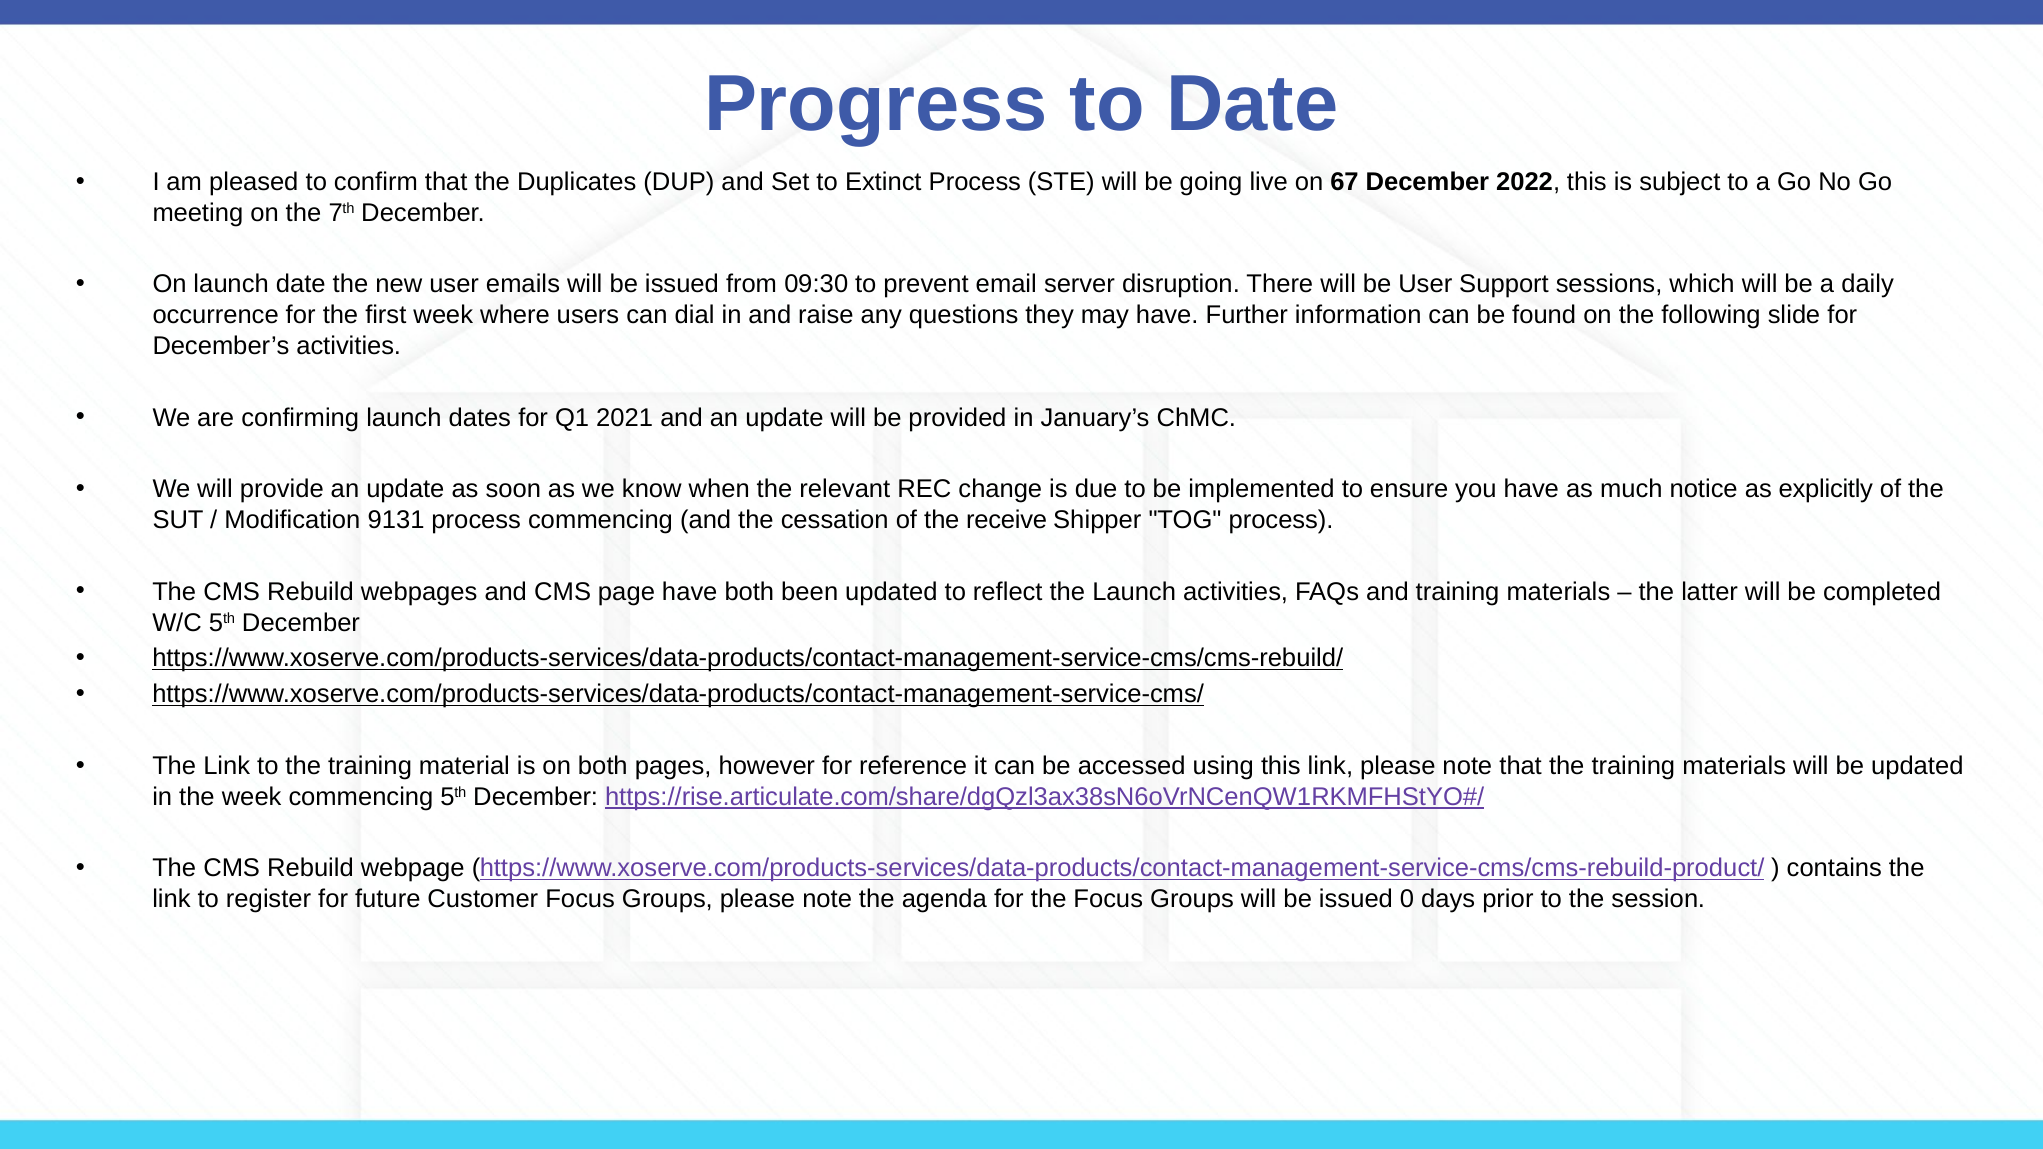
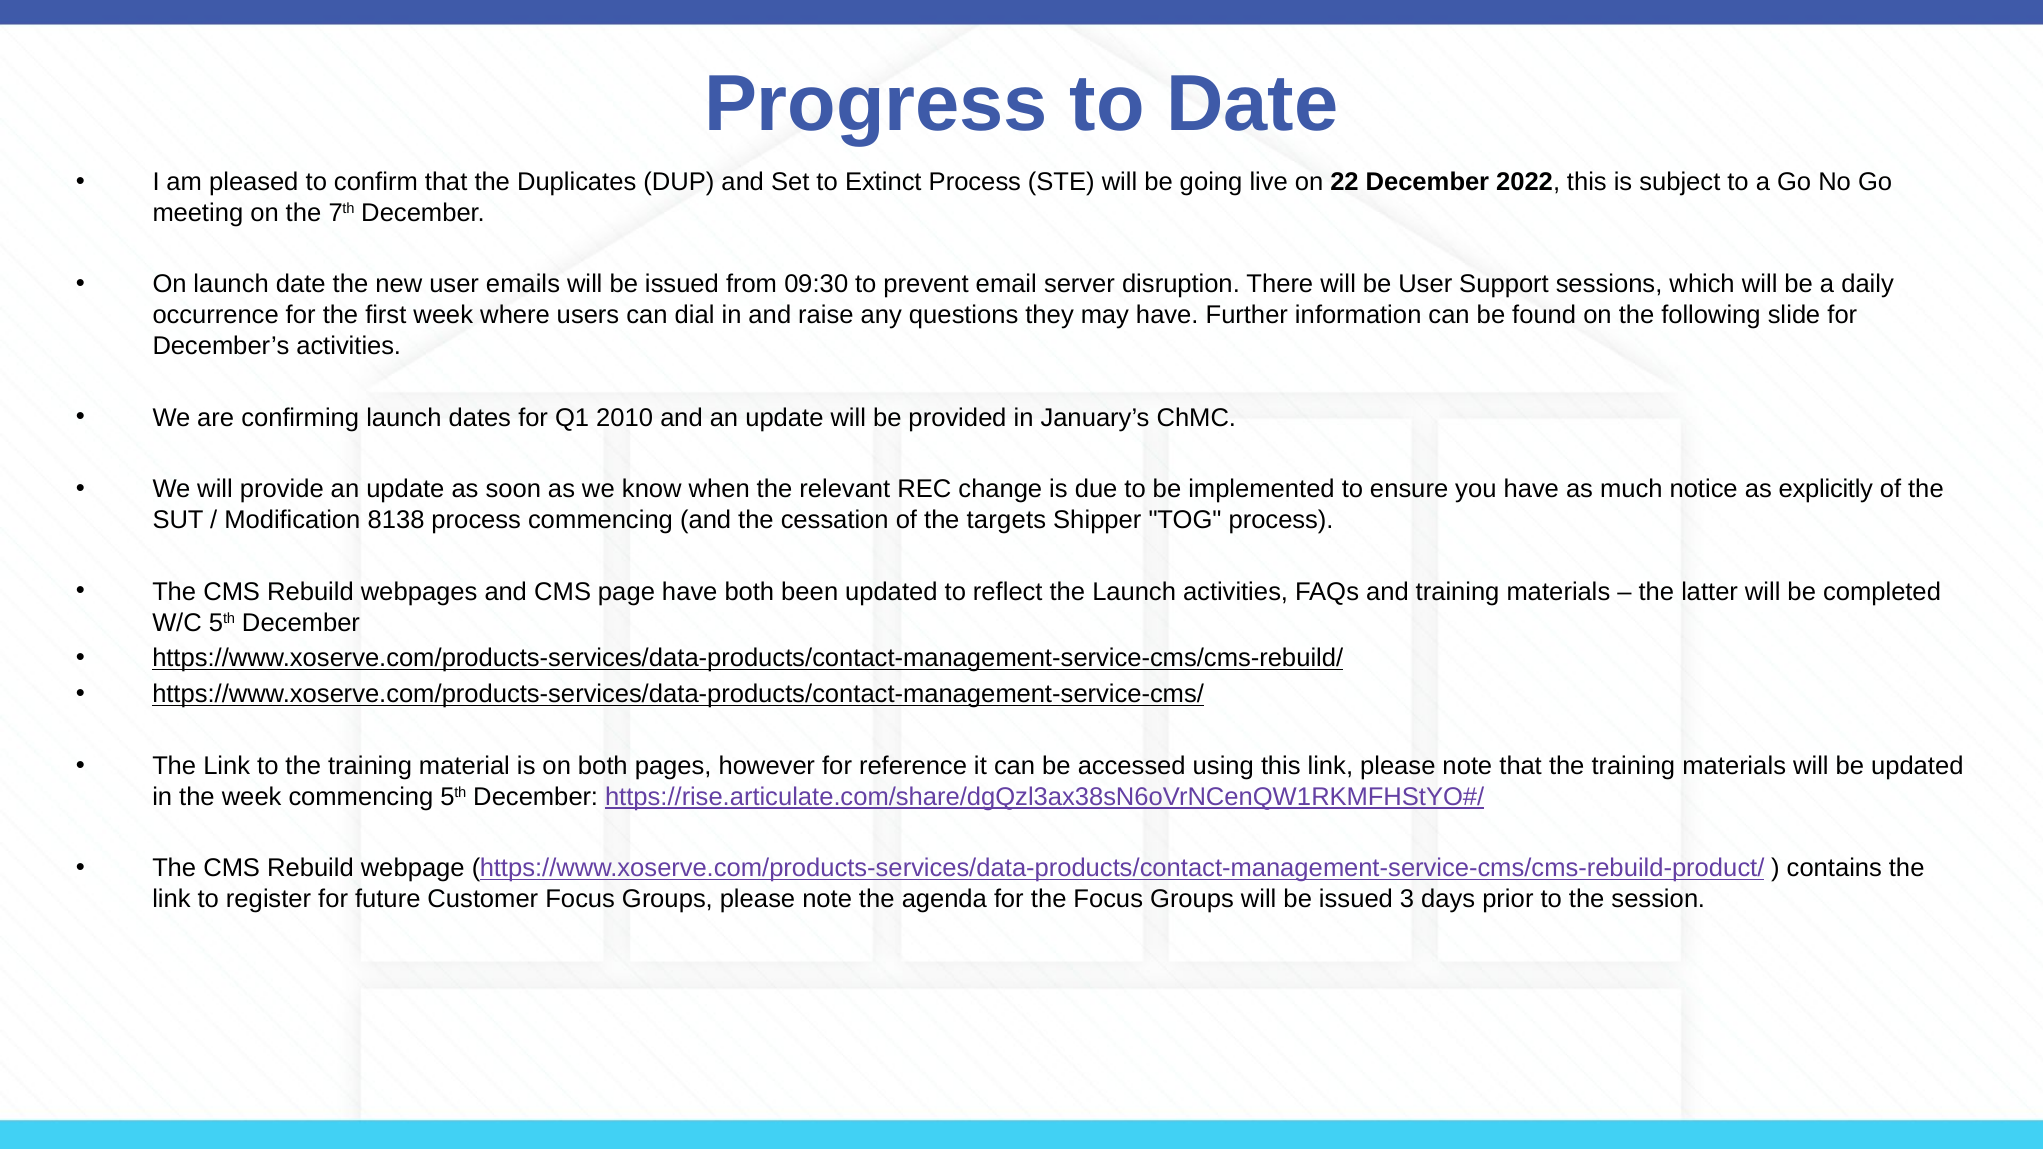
67: 67 -> 22 (1344, 182)
2021: 2021 -> 2010 (625, 418)
9131: 9131 -> 8138 (396, 520)
receive: receive -> targets (1006, 520)
0: 0 -> 3 (1407, 899)
